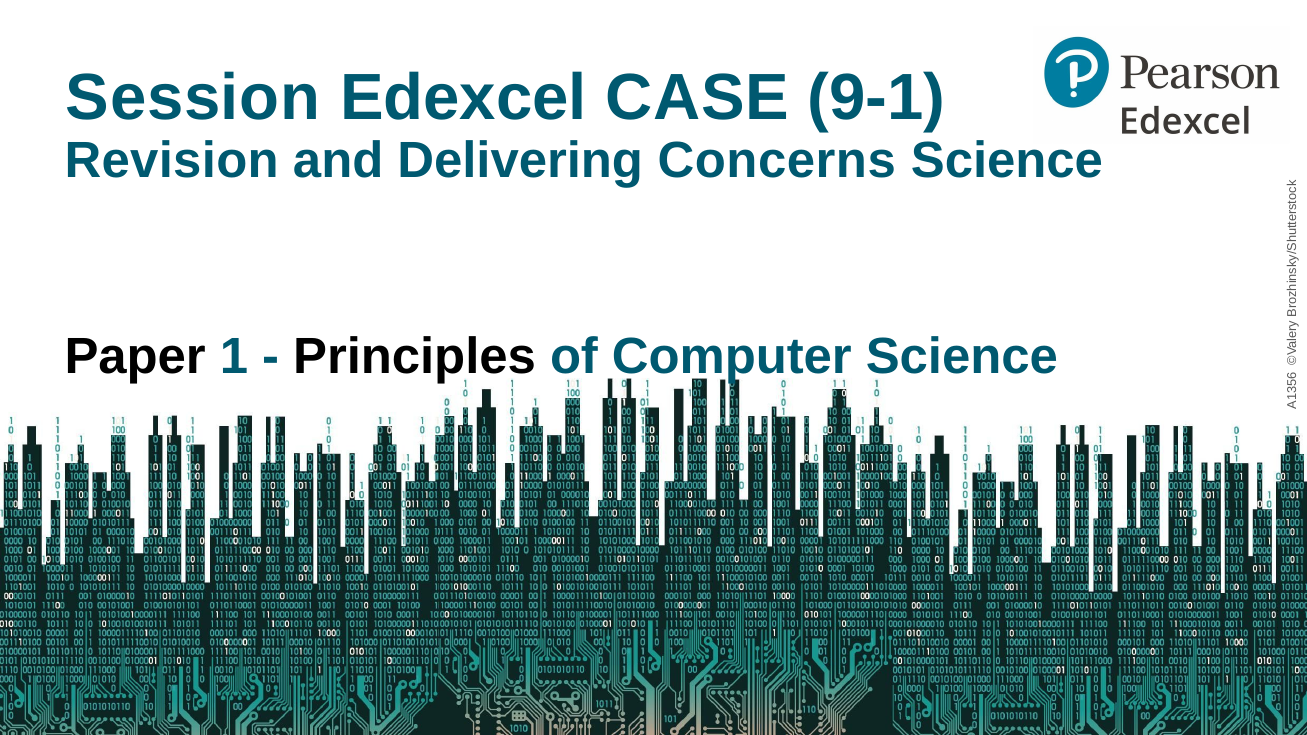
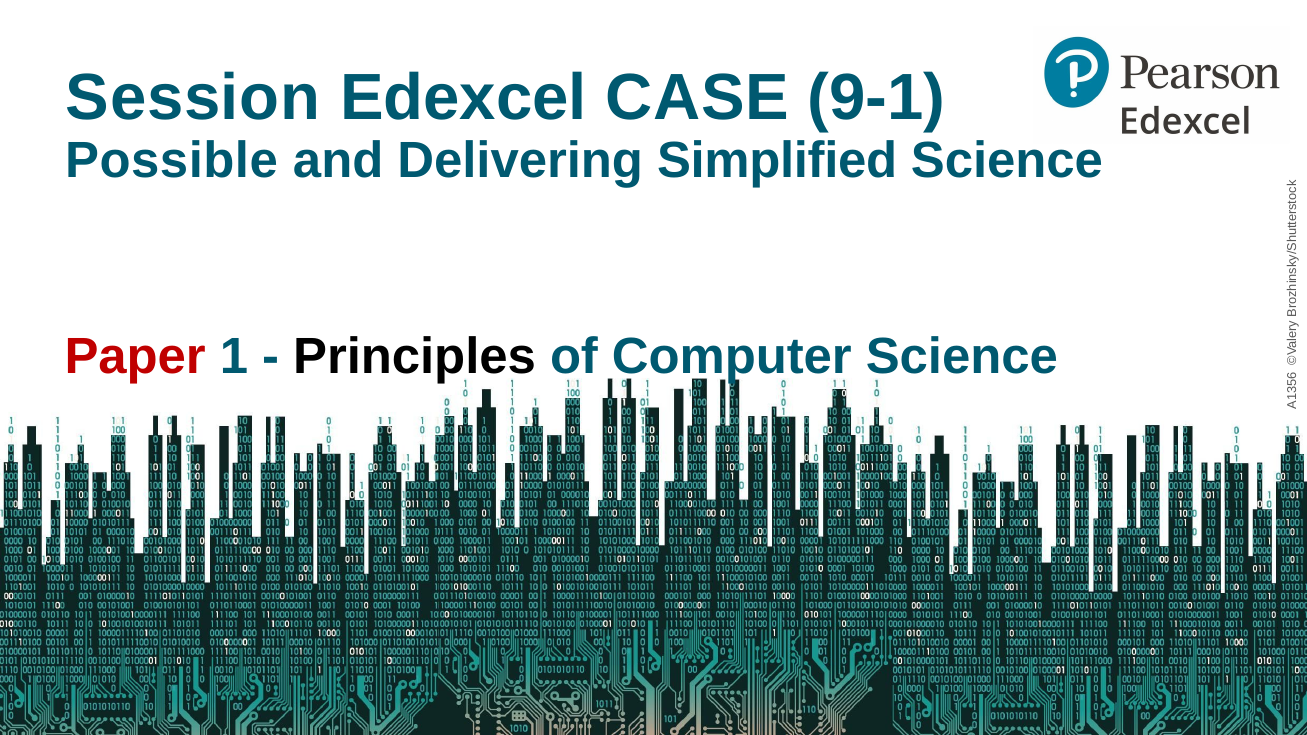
Revision: Revision -> Possible (172, 161)
Concerns: Concerns -> Simplified (777, 161)
Paper colour: black -> red (135, 357)
